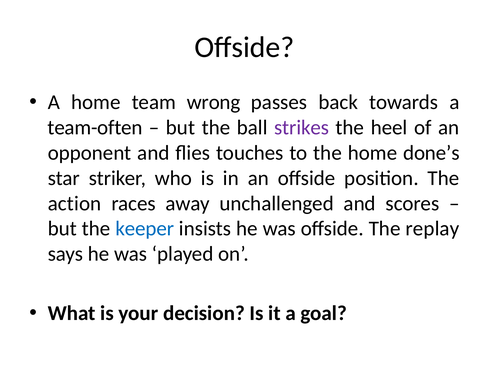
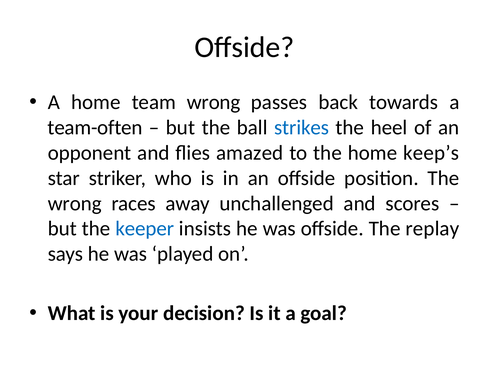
strikes colour: purple -> blue (302, 127)
touches: touches -> amazed (250, 153)
done’s: done’s -> keep’s (431, 153)
action: action -> wrong (75, 203)
